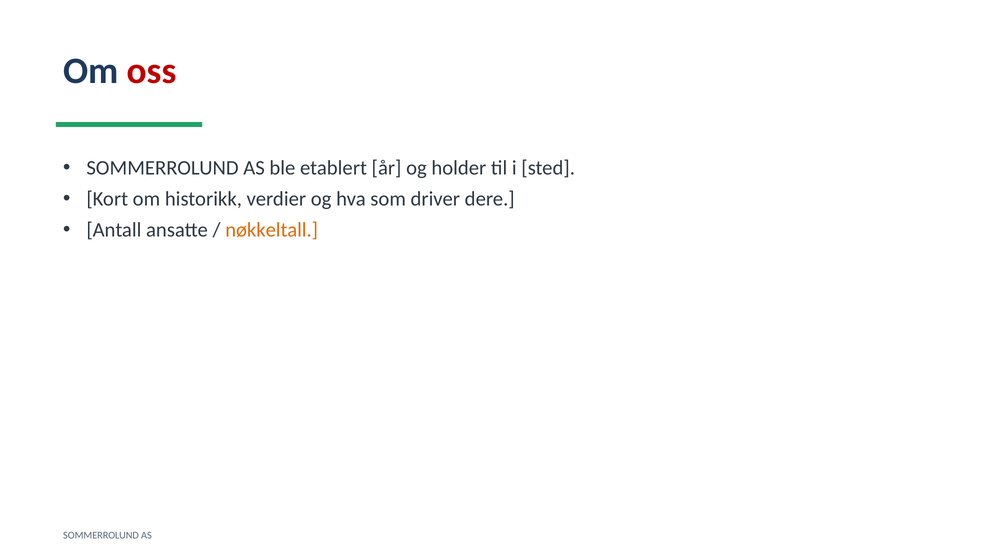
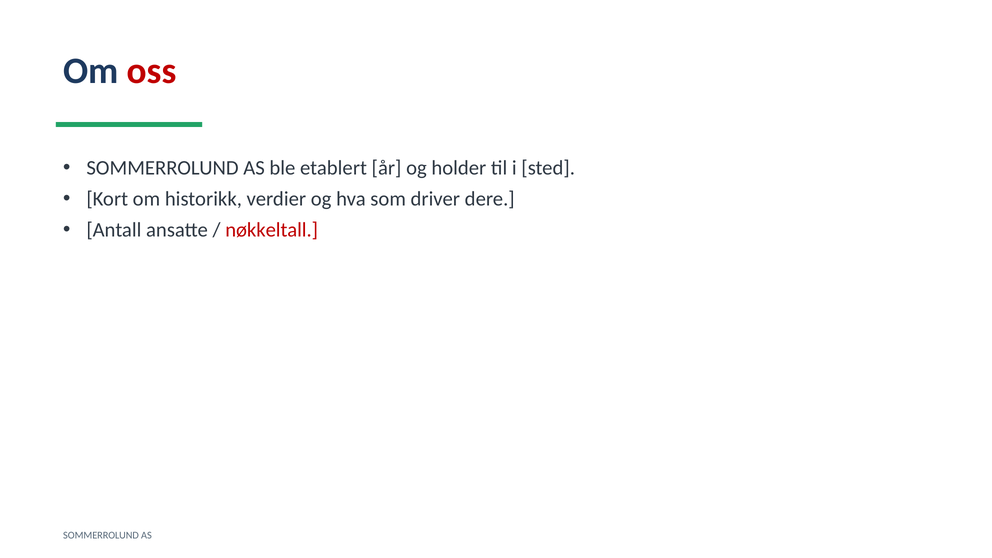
nøkkeltall colour: orange -> red (272, 230)
